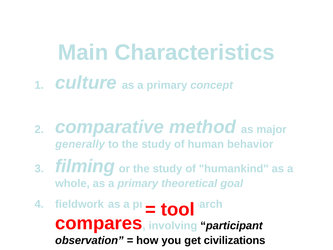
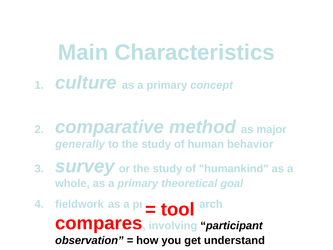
filming: filming -> survey (85, 166)
civilizations: civilizations -> understand (234, 240)
